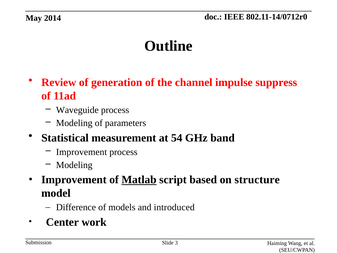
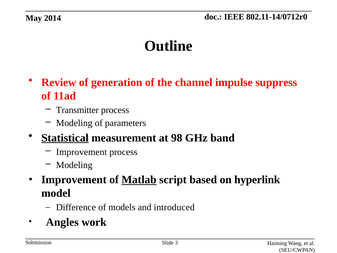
Waveguide: Waveguide -> Transmitter (77, 110)
Statistical underline: none -> present (65, 138)
54: 54 -> 98 (177, 138)
structure: structure -> hyperlink (257, 180)
Center: Center -> Angles (62, 222)
